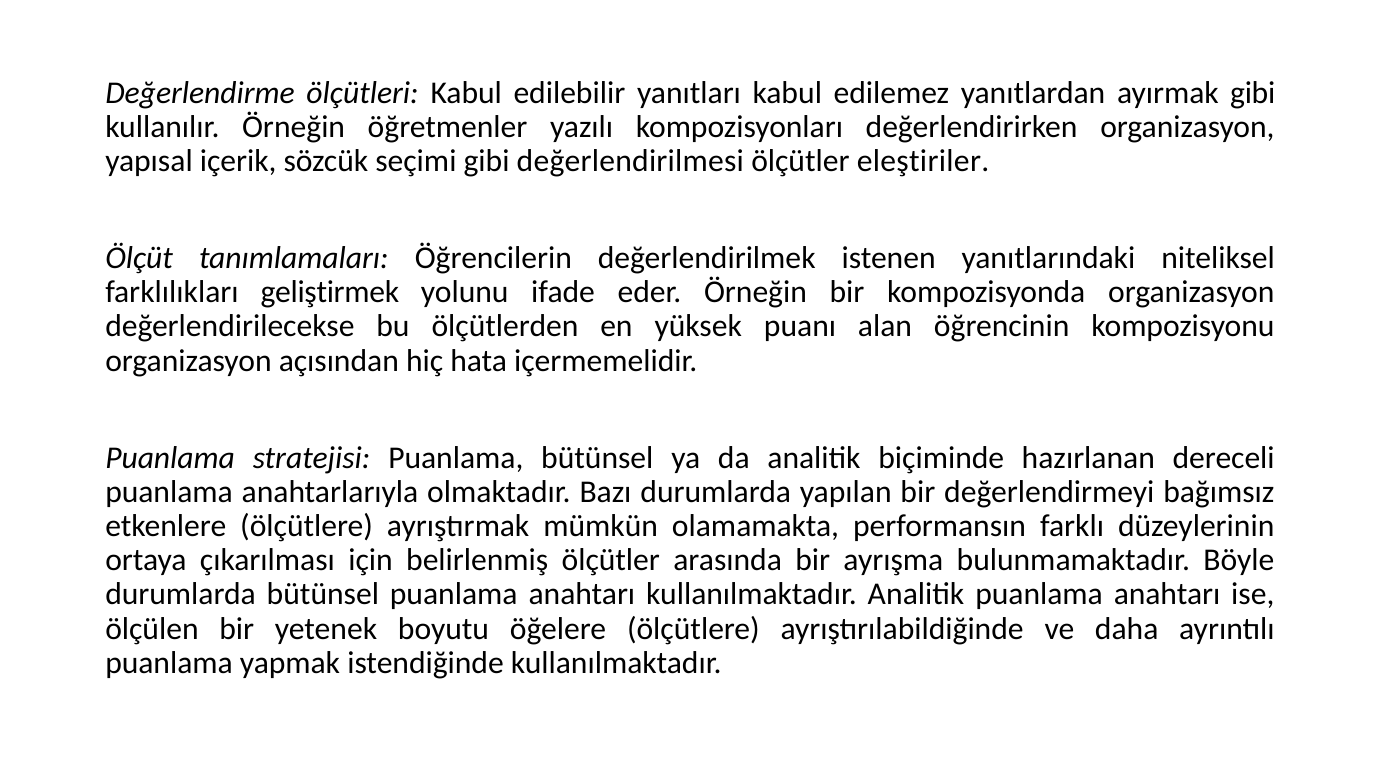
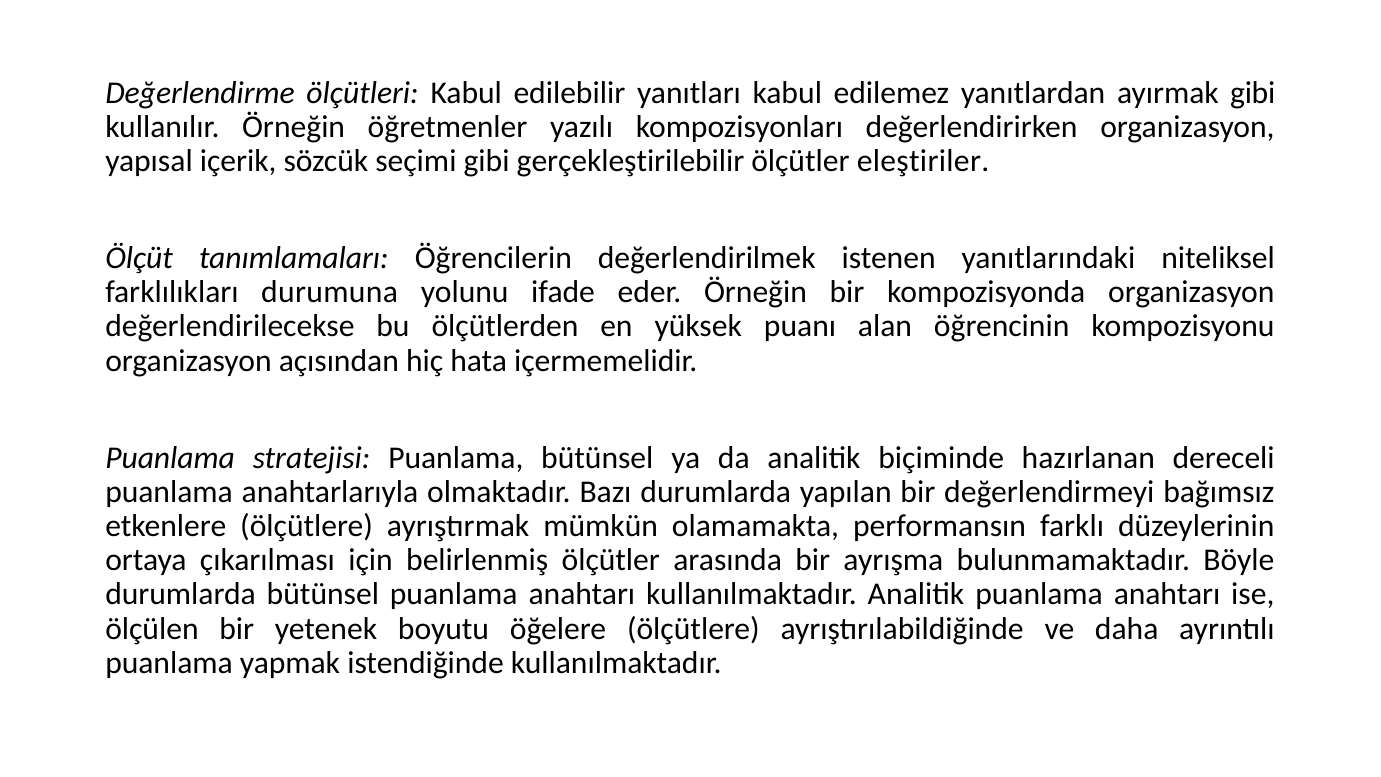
değerlendirilmesi: değerlendirilmesi -> gerçekleştirilebilir (631, 161)
geliştirmek: geliştirmek -> durumuna (330, 292)
